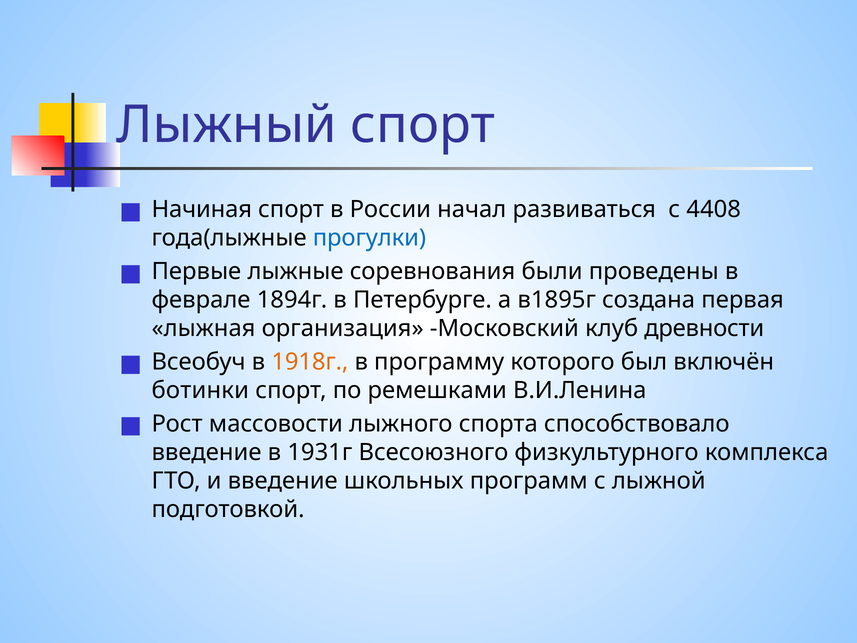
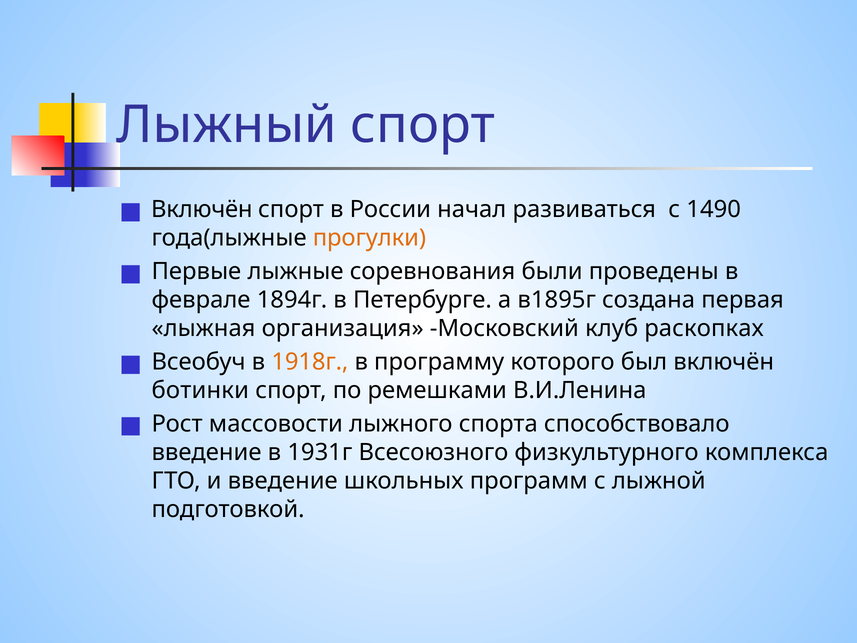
Начиная: Начиная -> Включён (202, 209)
4408: 4408 -> 1490 (714, 209)
прогулки colour: blue -> orange (369, 238)
древности: древности -> раскопках (704, 328)
